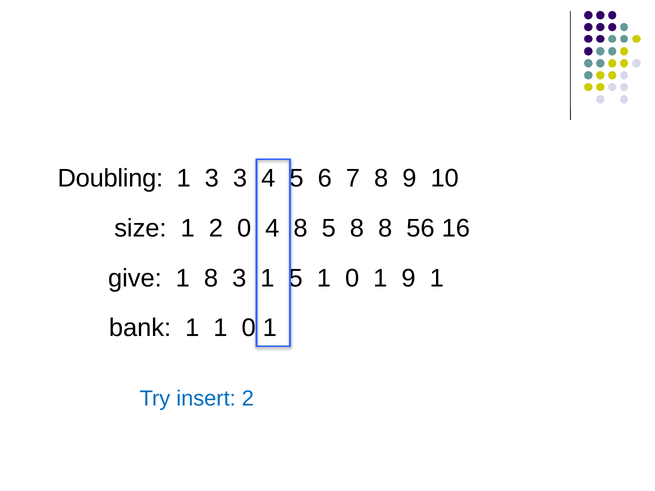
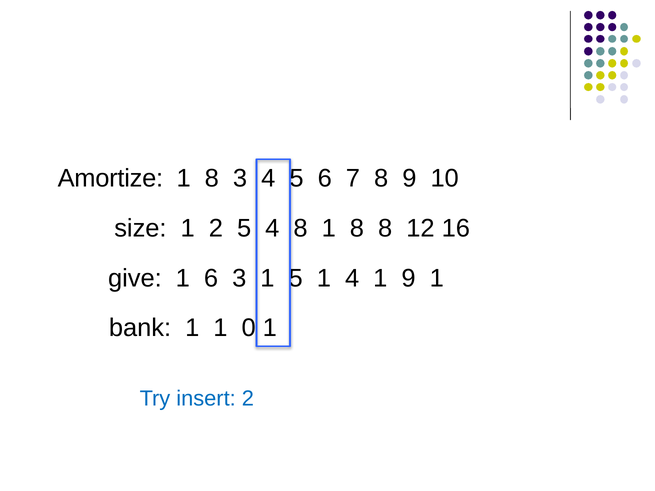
Doubling: Doubling -> Amortize (110, 179)
3: 3 -> 8 (212, 179)
2 0: 0 -> 5 (244, 228)
8 5: 5 -> 1 (329, 228)
56: 56 -> 12 (420, 228)
1 8: 8 -> 6 (211, 278)
0: 0 -> 4 (352, 278)
